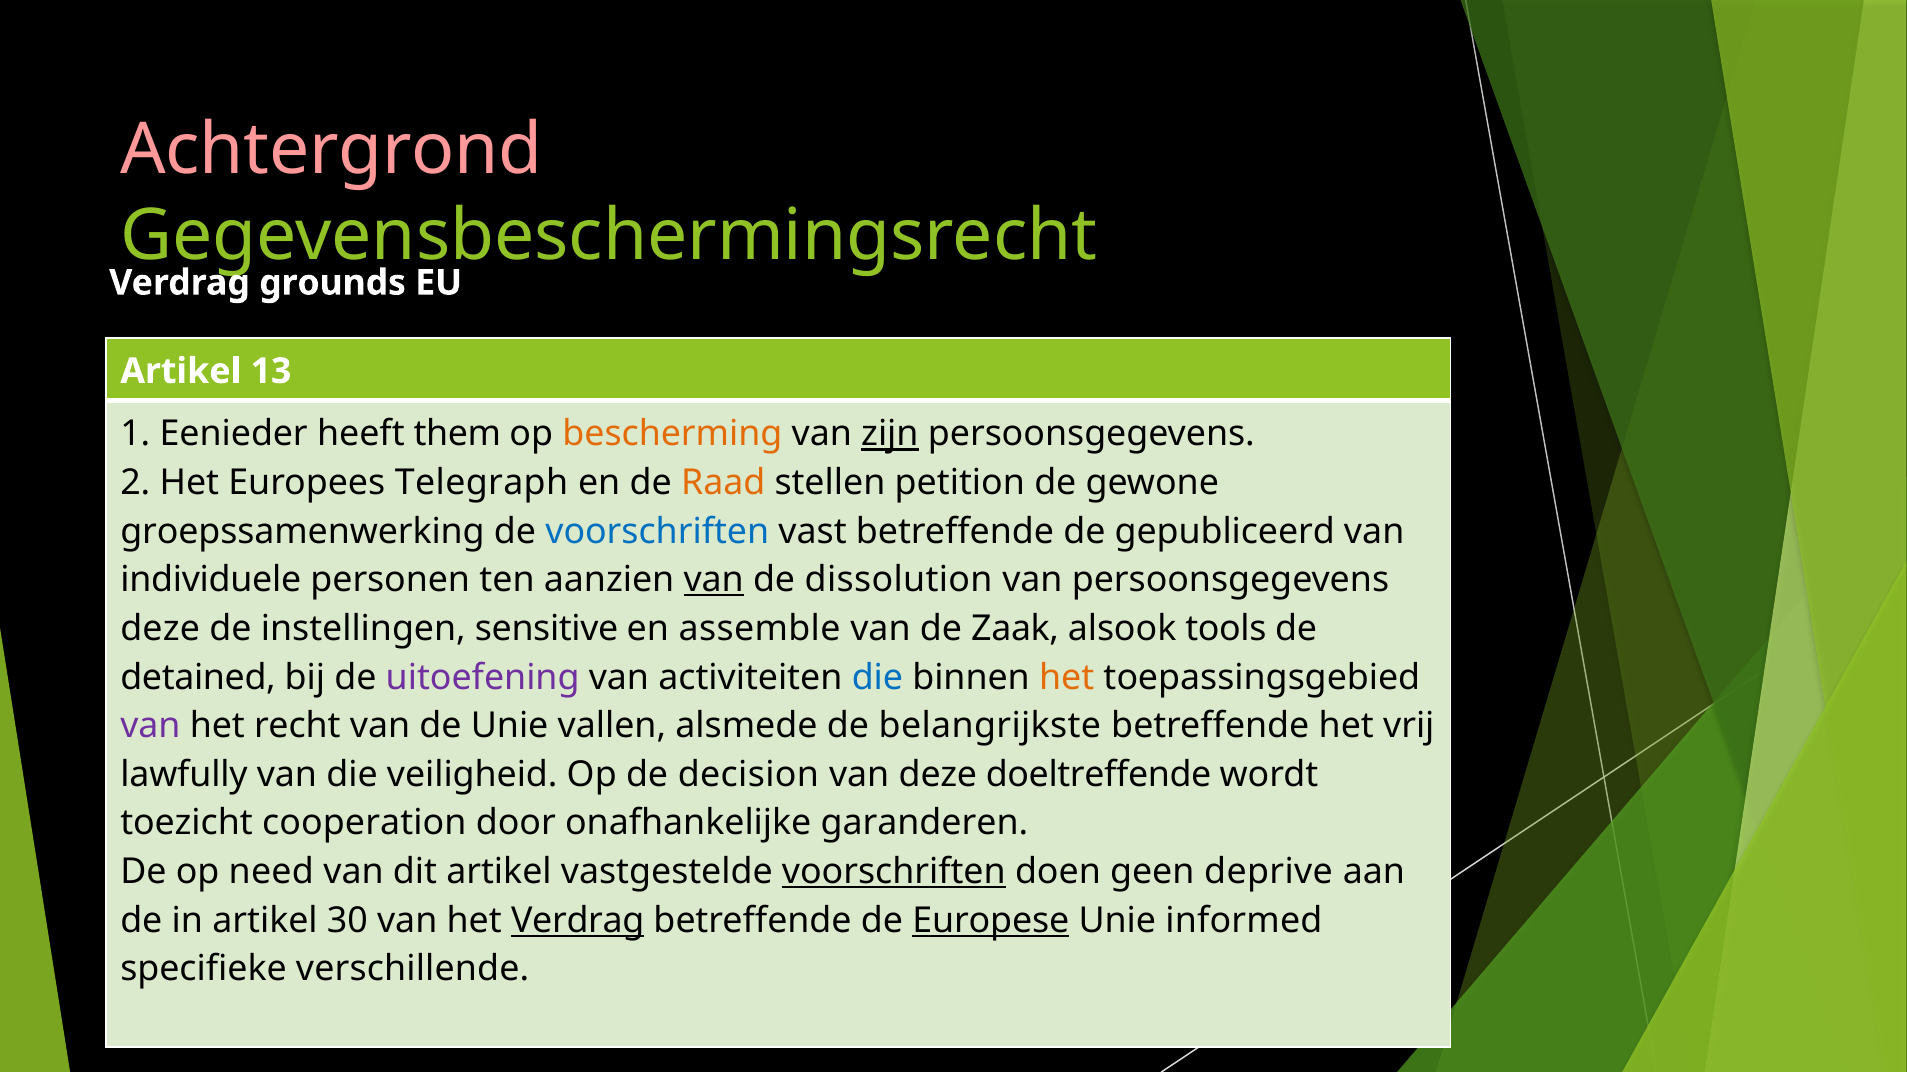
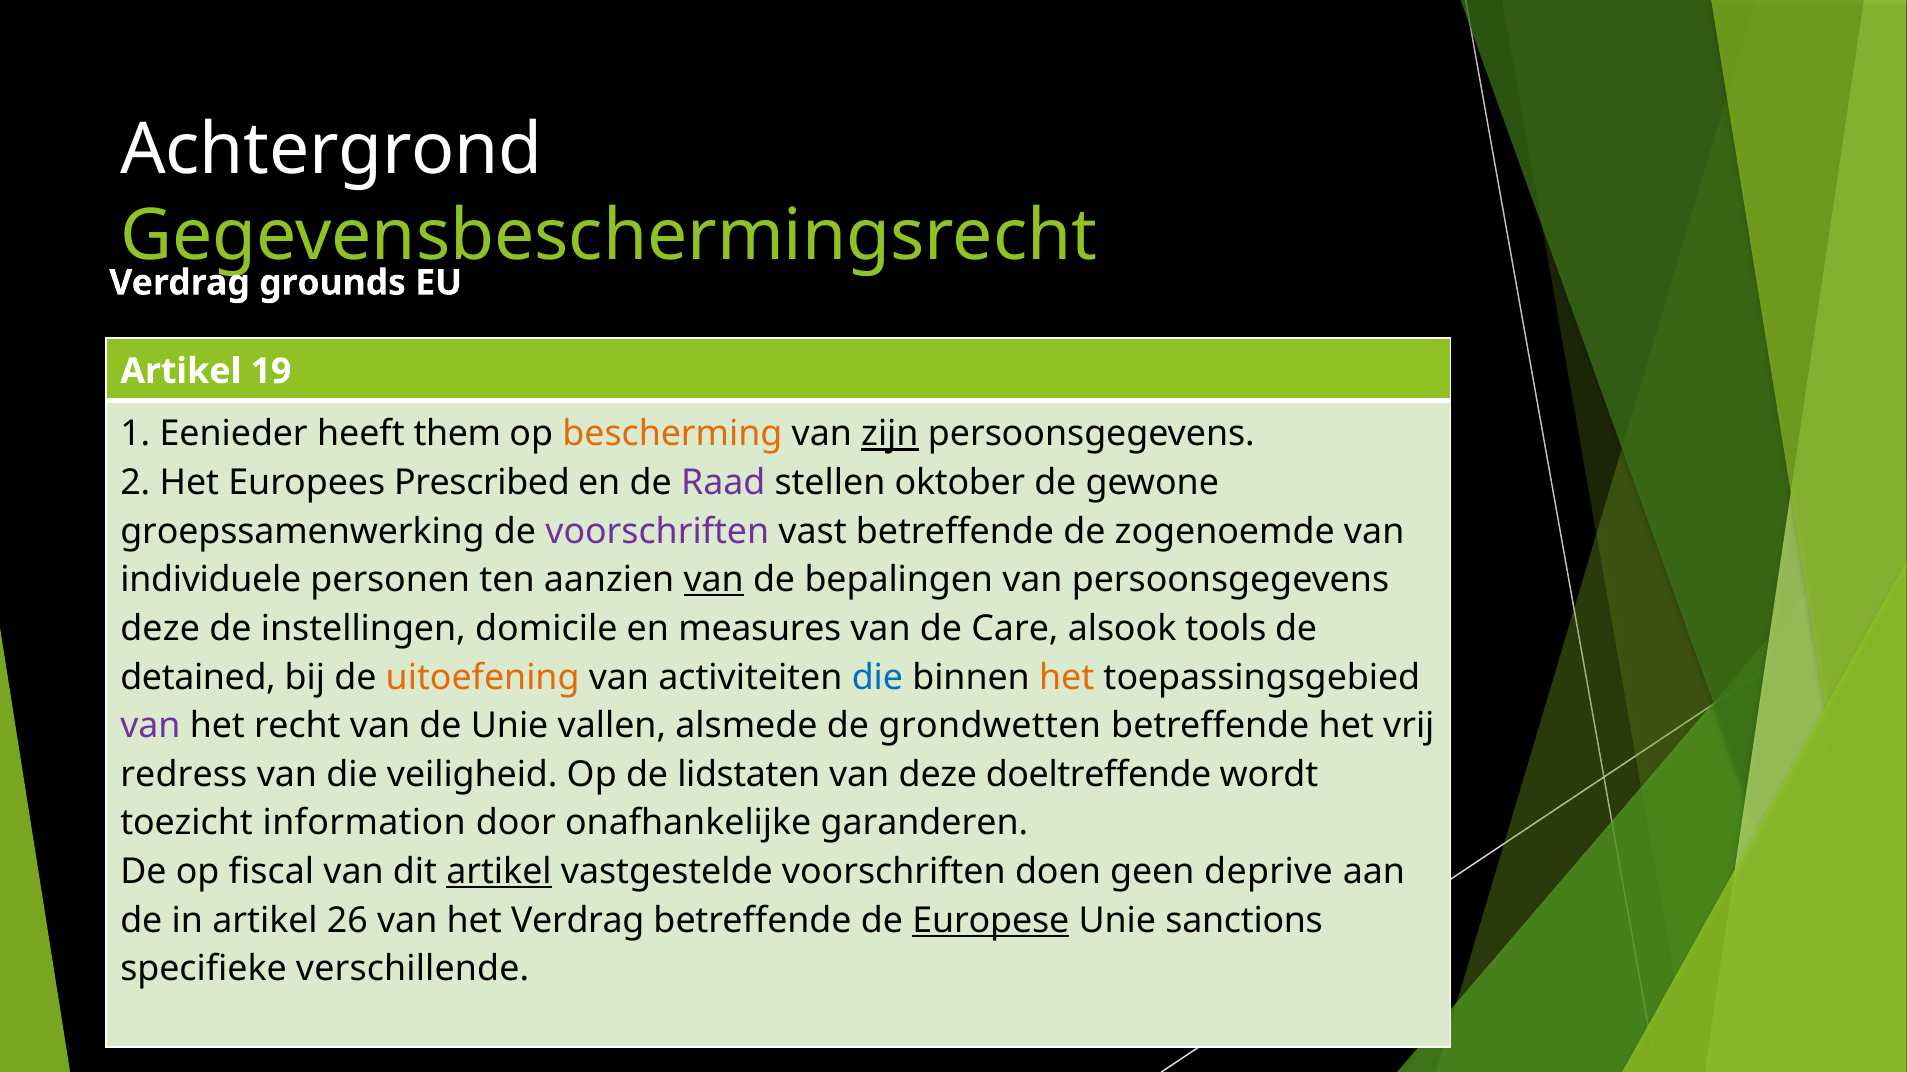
Achtergrond colour: pink -> white (331, 150)
13: 13 -> 19 (271, 371)
Telegraph: Telegraph -> Prescribed (482, 483)
Raad colour: orange -> purple (723, 483)
petition: petition -> oktober (960, 483)
voorschriften colour: blue -> purple (657, 532)
gepubliceerd: gepubliceerd -> zogenoemde (1225, 532)
dissolution: dissolution -> bepalingen (899, 580)
sensitive: sensitive -> domicile (546, 629)
assemble: assemble -> measures (760, 629)
Zaak: Zaak -> Care (1015, 629)
uitoefening colour: purple -> orange (483, 678)
belangrijkste: belangrijkste -> grondwetten (990, 726)
lawfully: lawfully -> redress (184, 775)
decision: decision -> lidstaten (749, 775)
cooperation: cooperation -> information (364, 824)
need: need -> fiscal (271, 872)
artikel underline: none -> present (499, 872)
voorschriften underline: present -> none (894, 872)
30: 30 -> 26 (347, 921)
Verdrag underline: present -> none (578, 921)
informed: informed -> sanctions (1244, 921)
